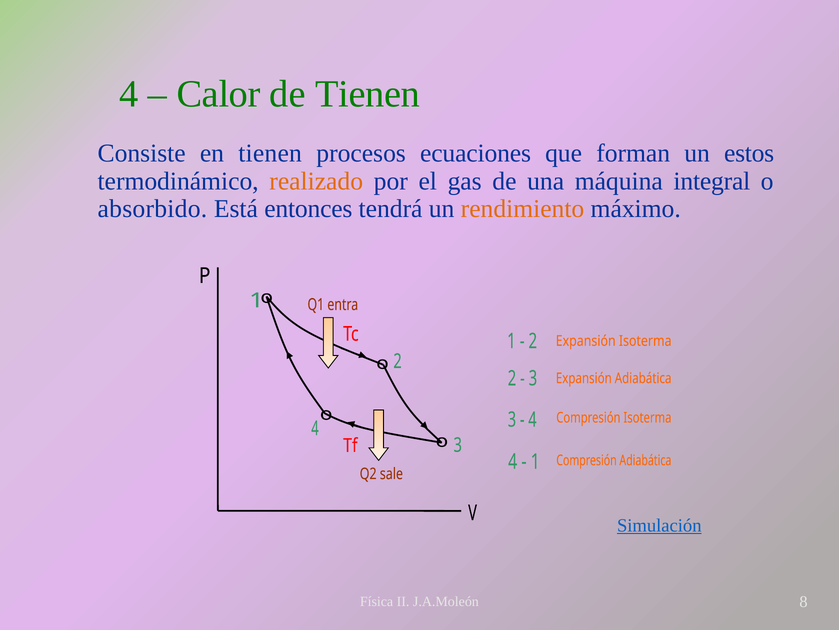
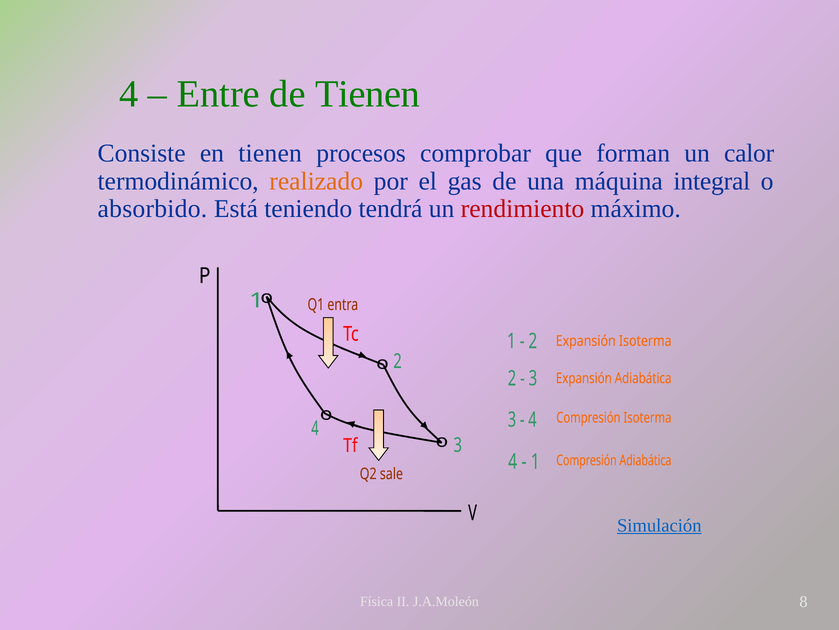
Calor: Calor -> Entre (218, 94)
ecuaciones: ecuaciones -> comprobar (475, 153)
estos: estos -> calor (749, 153)
entonces: entonces -> teniendo (308, 209)
rendimiento colour: orange -> red (523, 209)
